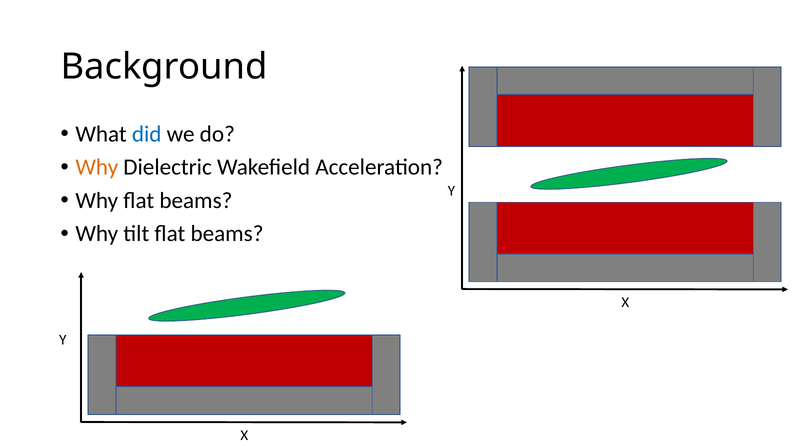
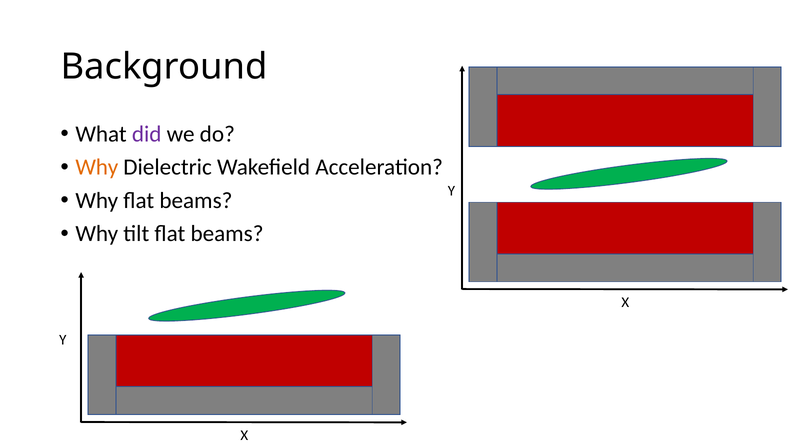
did colour: blue -> purple (147, 134)
